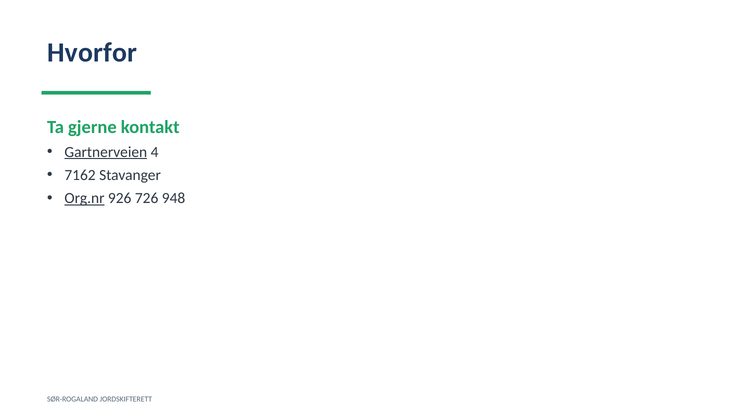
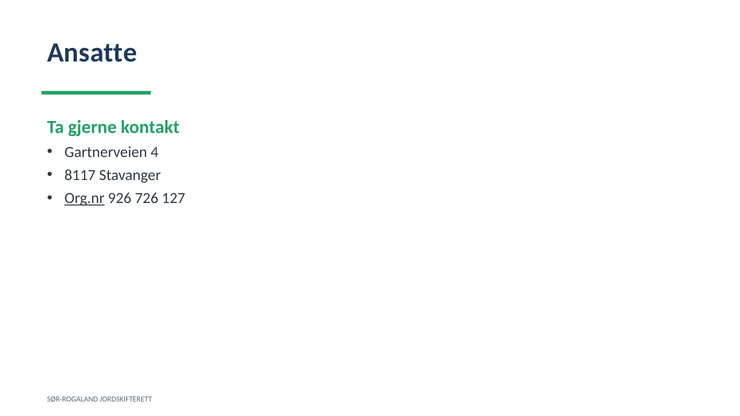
Hvorfor: Hvorfor -> Ansatte (92, 53)
Gartnerveien underline: present -> none (106, 152)
7162: 7162 -> 8117 (80, 175)
948: 948 -> 127 (174, 198)
